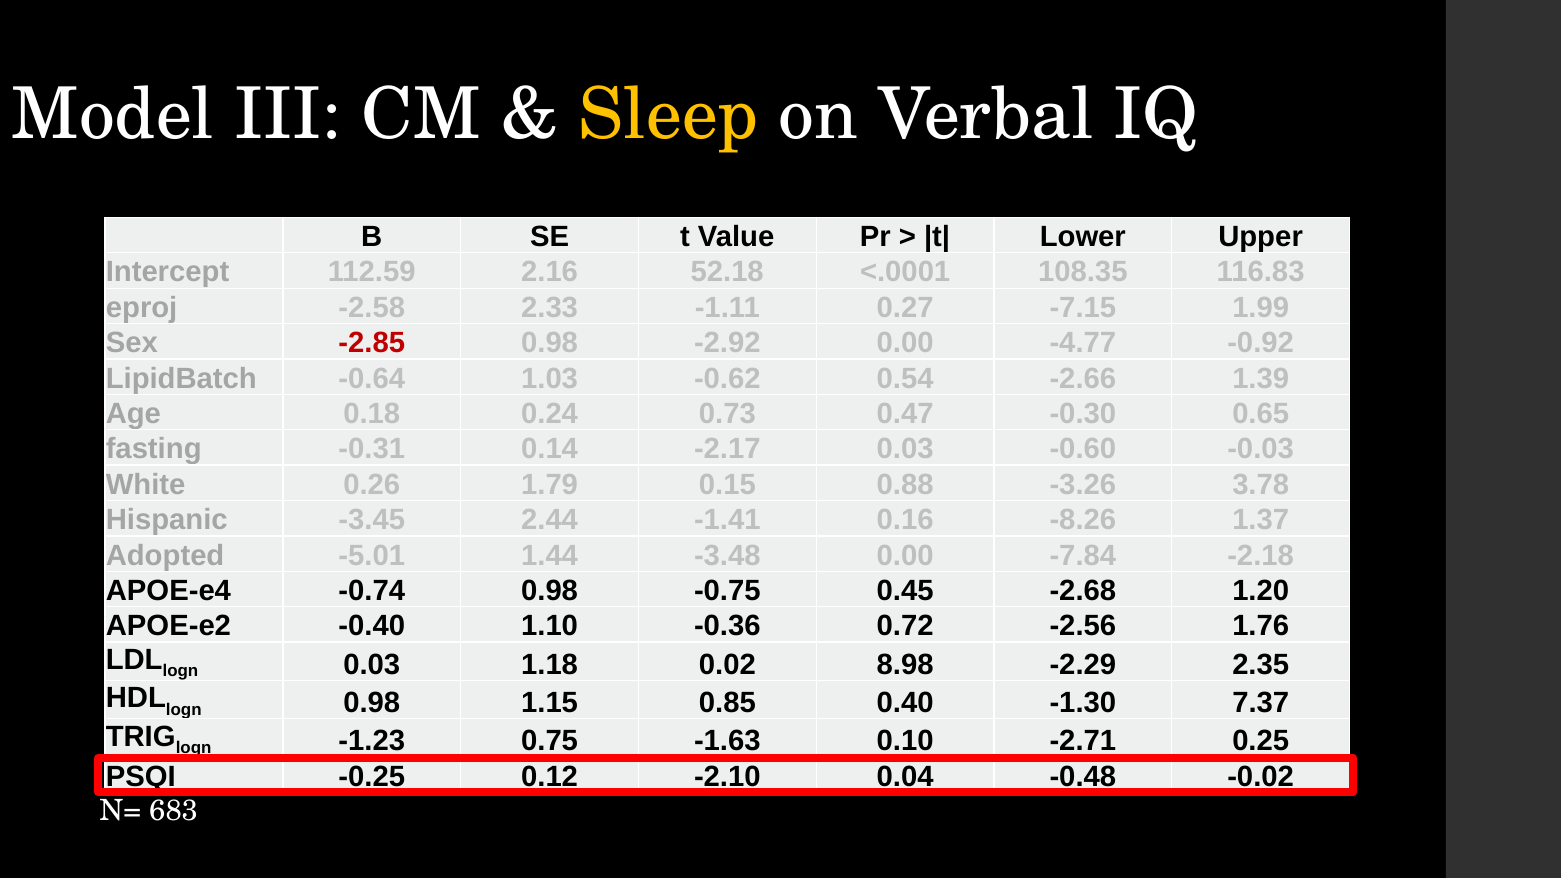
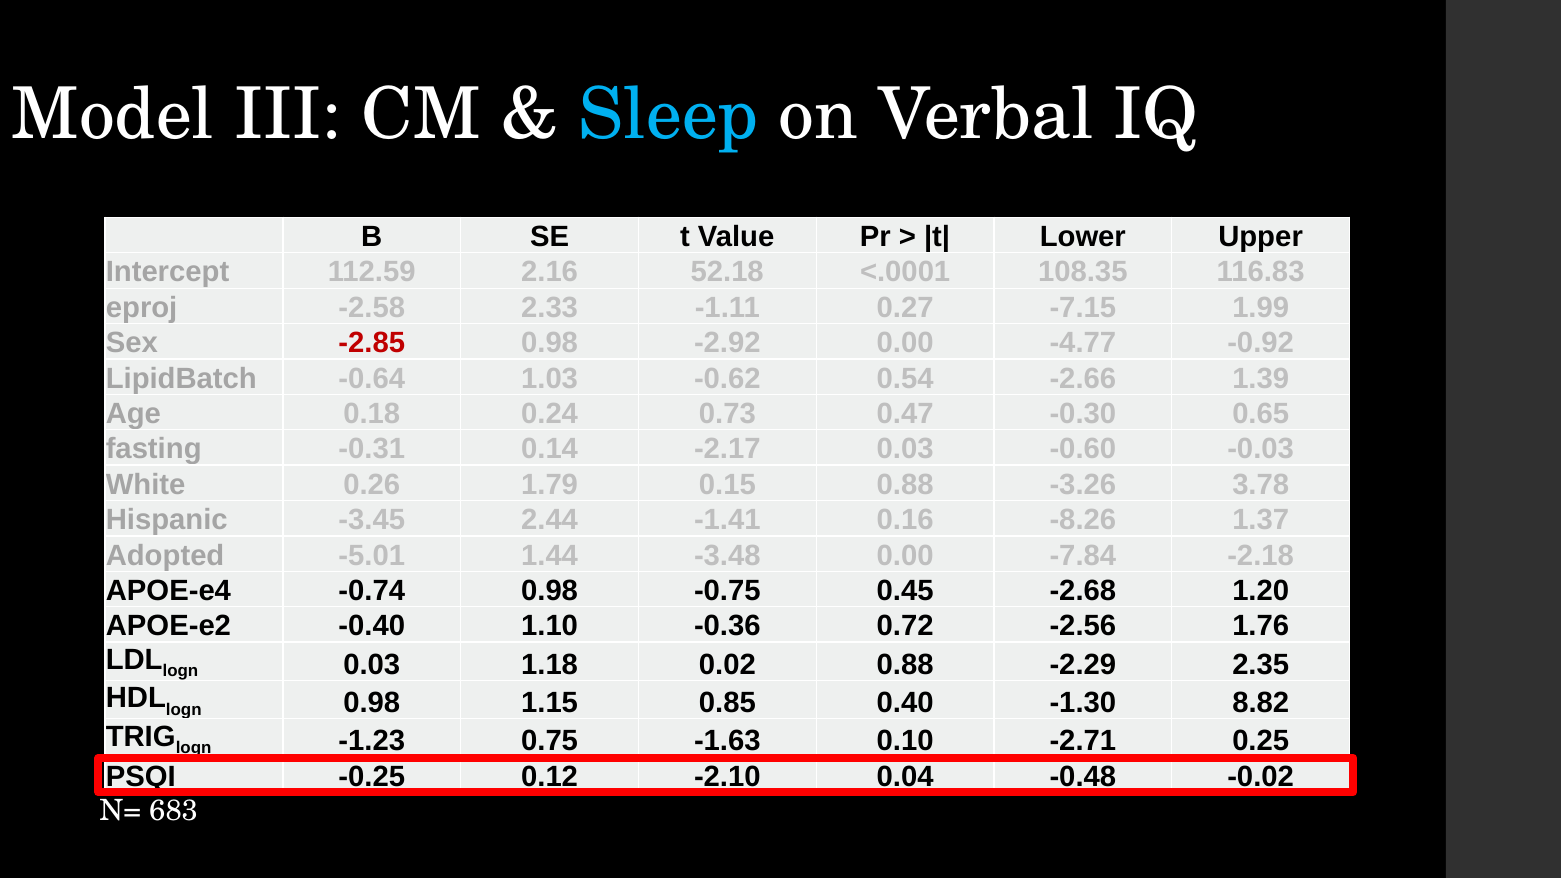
Sleep colour: yellow -> light blue (669, 115)
0.02 8.98: 8.98 -> 0.88 (905, 665)
7.37: 7.37 -> 8.82 (1261, 703)
